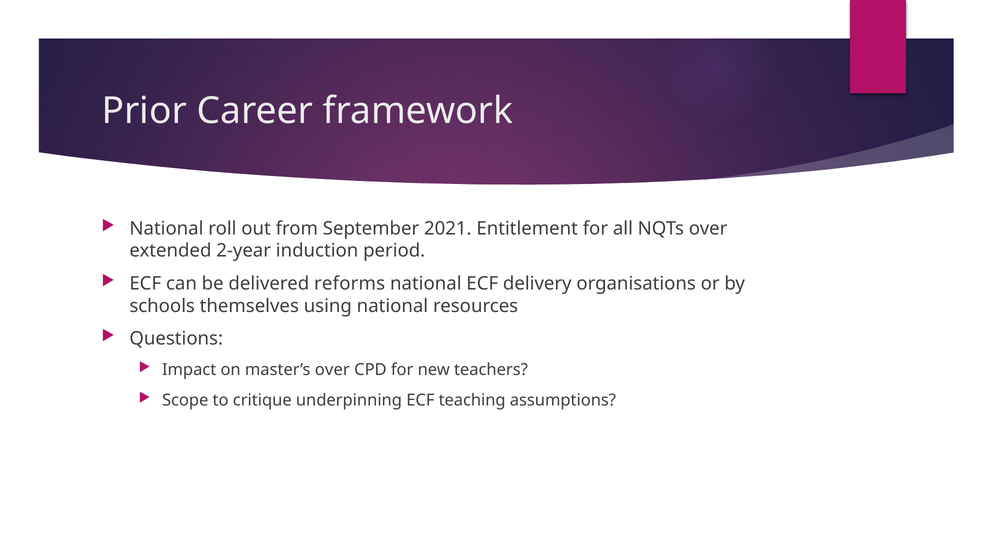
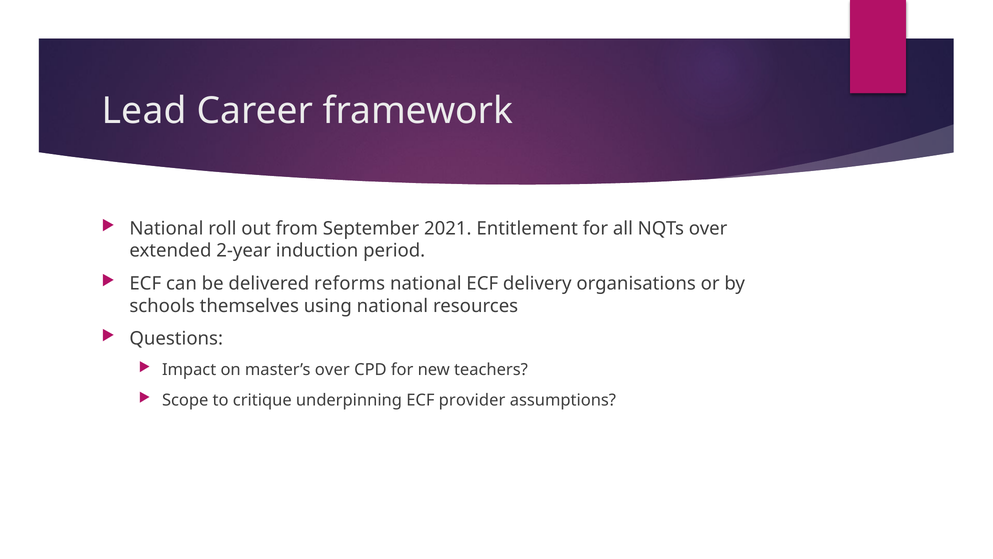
Prior: Prior -> Lead (144, 111)
teaching: teaching -> provider (472, 400)
